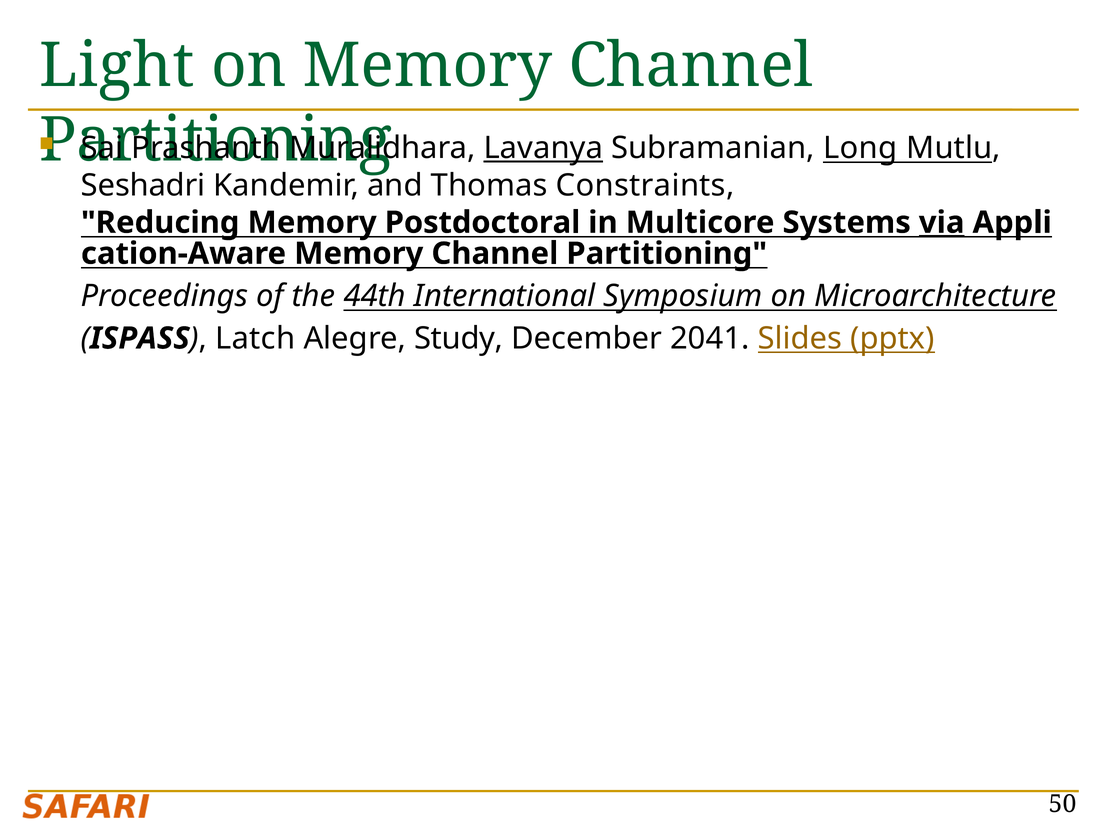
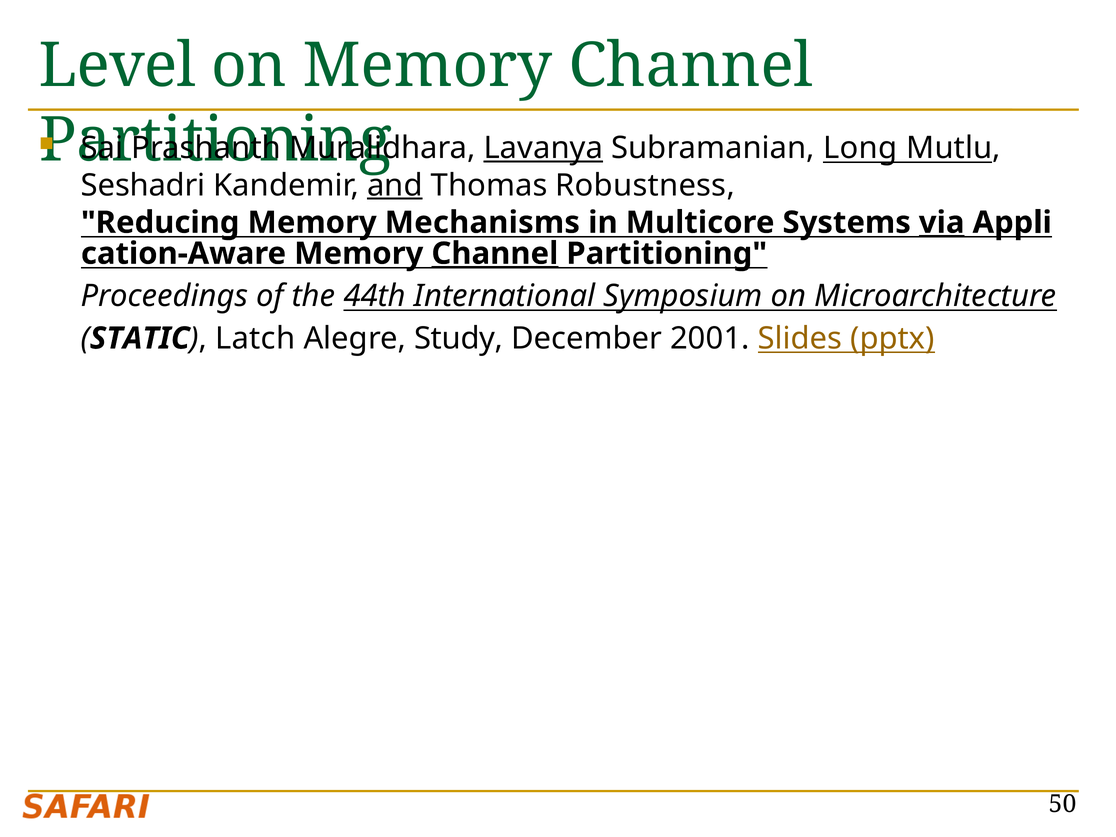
Light: Light -> Level (117, 66)
and underline: none -> present (395, 185)
Constraints: Constraints -> Robustness (645, 185)
Postdoctoral: Postdoctoral -> Mechanisms (482, 223)
Channel underline: none -> present (495, 254)
ISPASS: ISPASS -> STATIC (140, 338)
2041: 2041 -> 2001 (710, 338)
